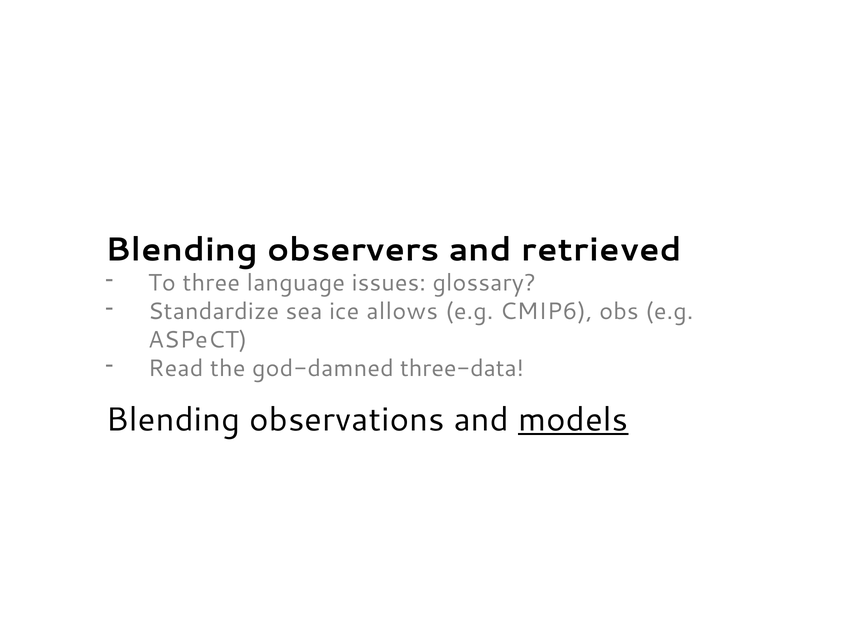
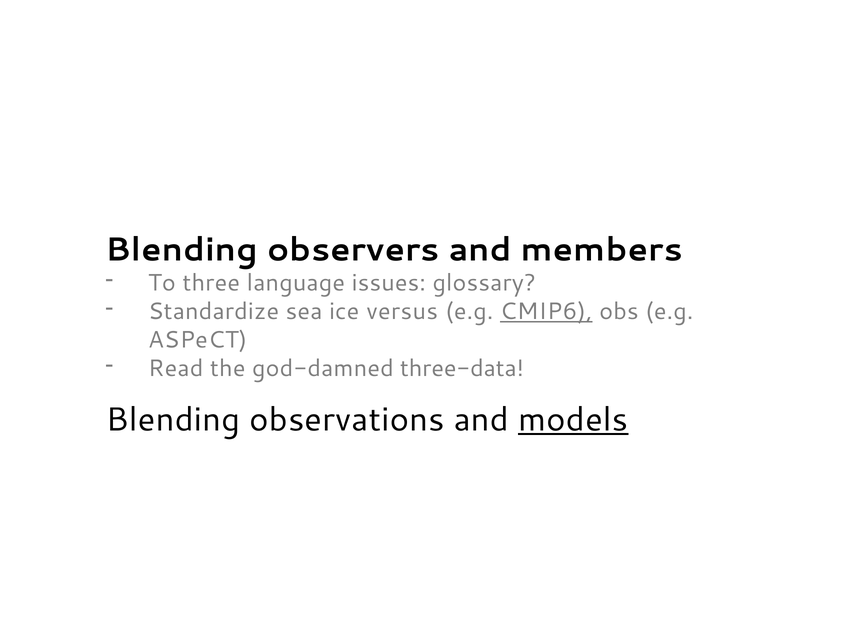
retrieved: retrieved -> members (602, 250)
allows: allows -> versus (402, 311)
CMIP6 underline: none -> present (546, 311)
